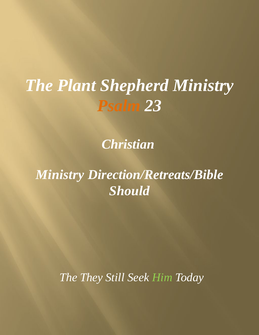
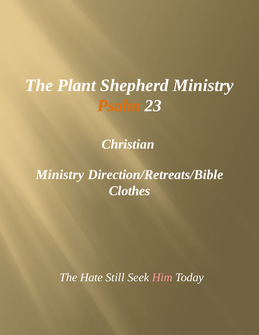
Should: Should -> Clothes (130, 191)
They: They -> Hate (91, 278)
Him colour: light green -> pink (162, 278)
